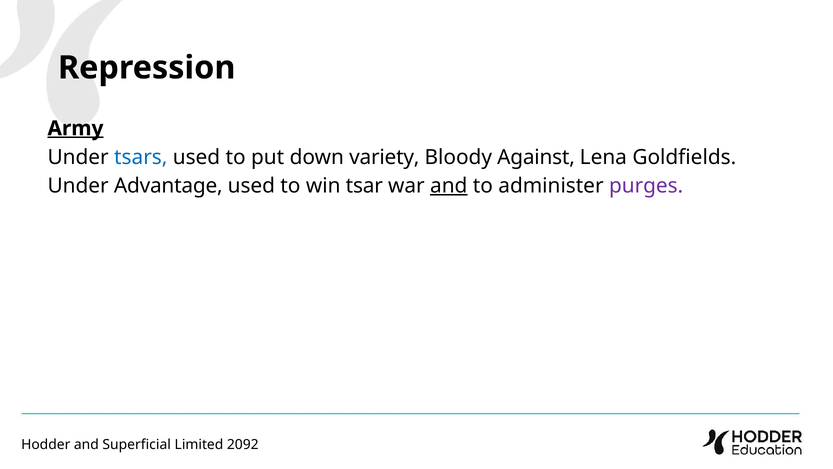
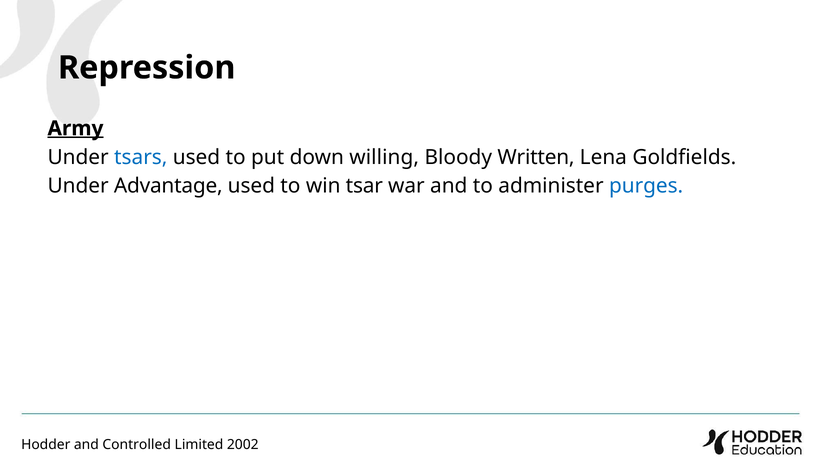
variety: variety -> willing (384, 157)
Against: Against -> Written (536, 157)
and underline: present -> none (449, 186)
purges colour: purple -> blue (646, 186)
Superficial: Superficial -> Controlled (137, 444)
2092: 2092 -> 2002 (243, 444)
